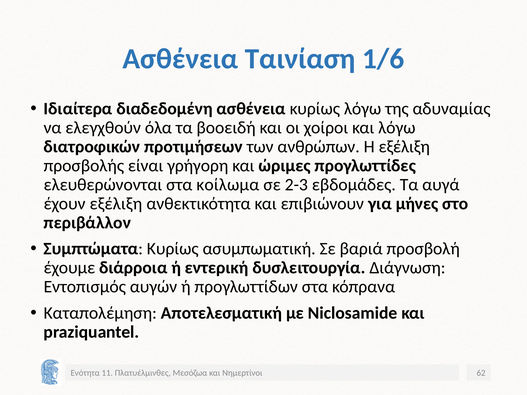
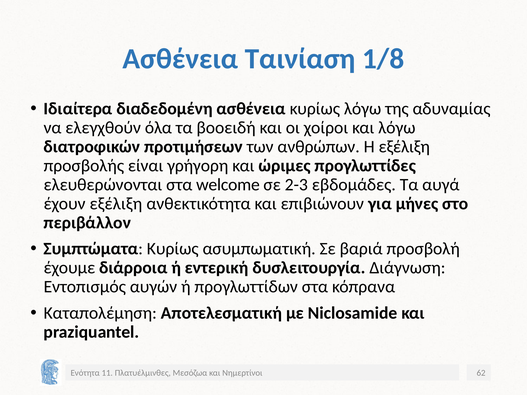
1/6: 1/6 -> 1/8 (383, 59)
κοίλωμα: κοίλωμα -> welcome (228, 185)
